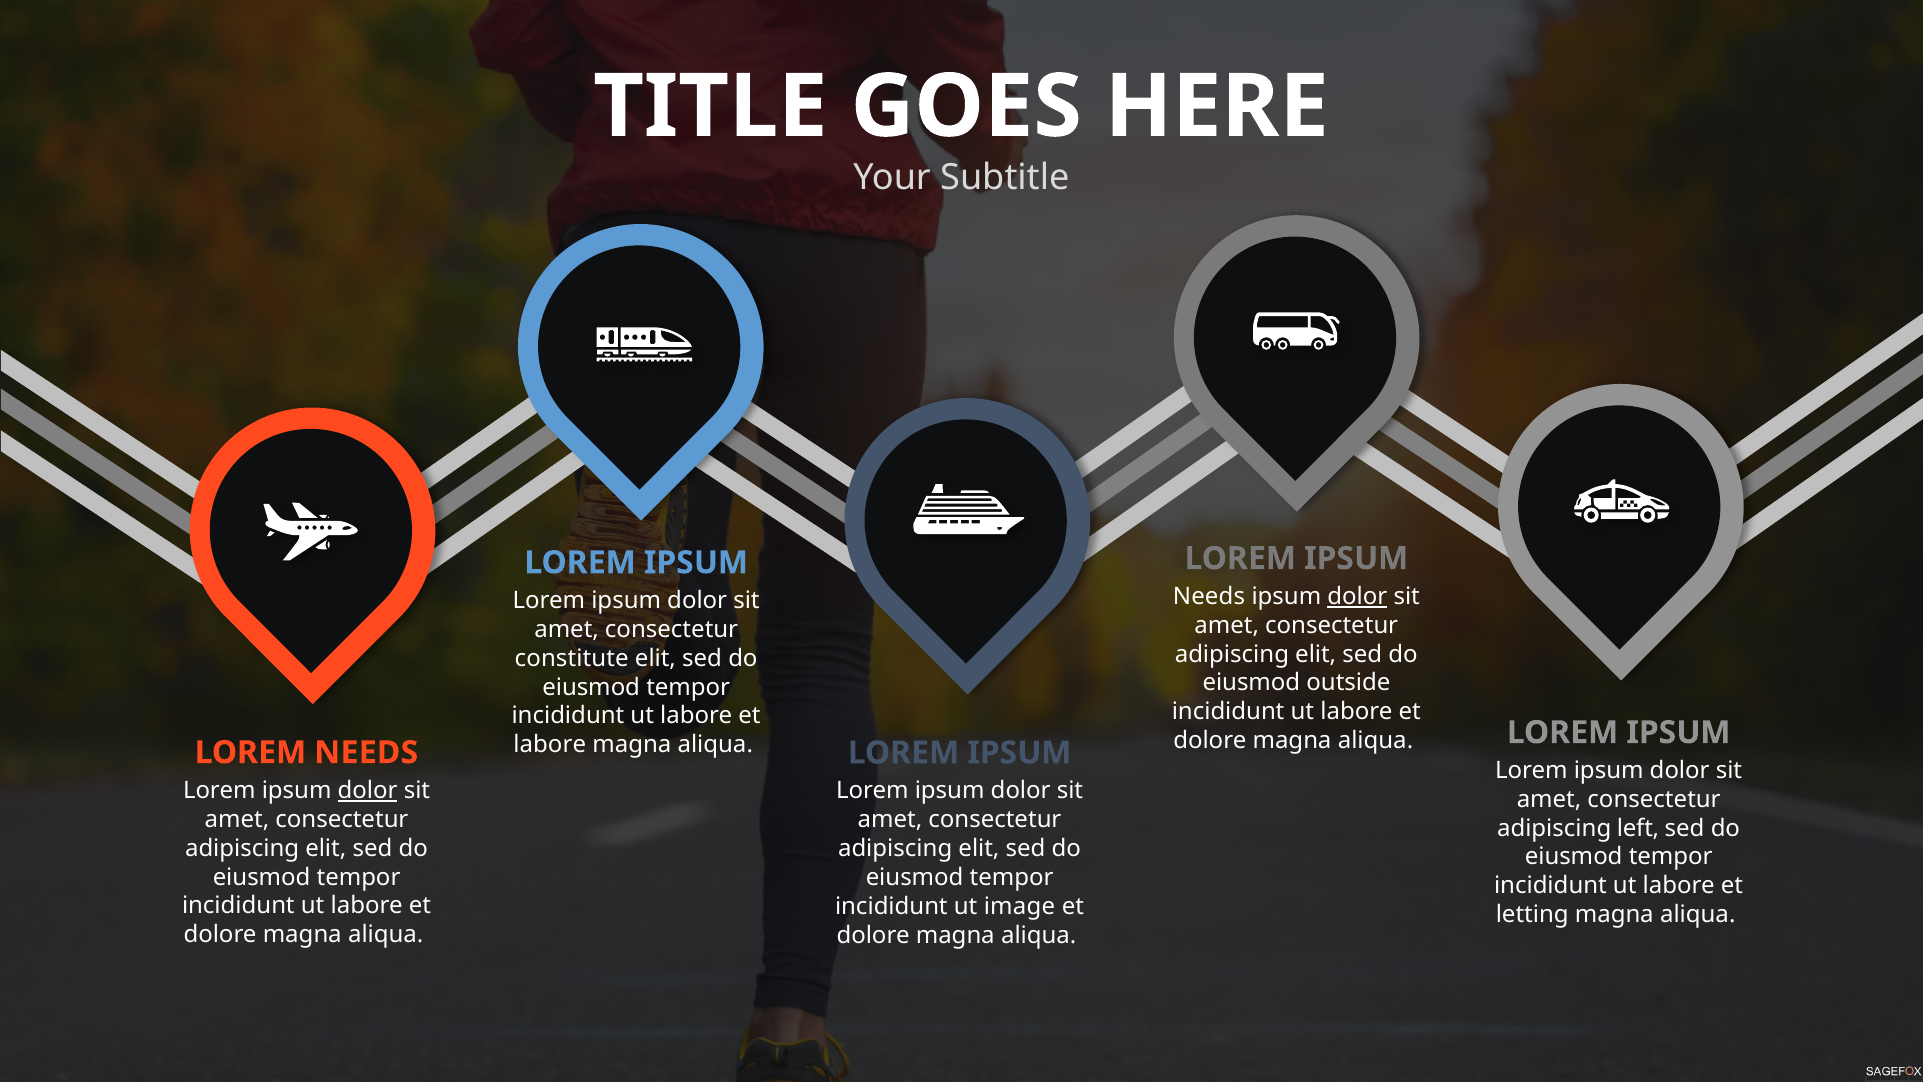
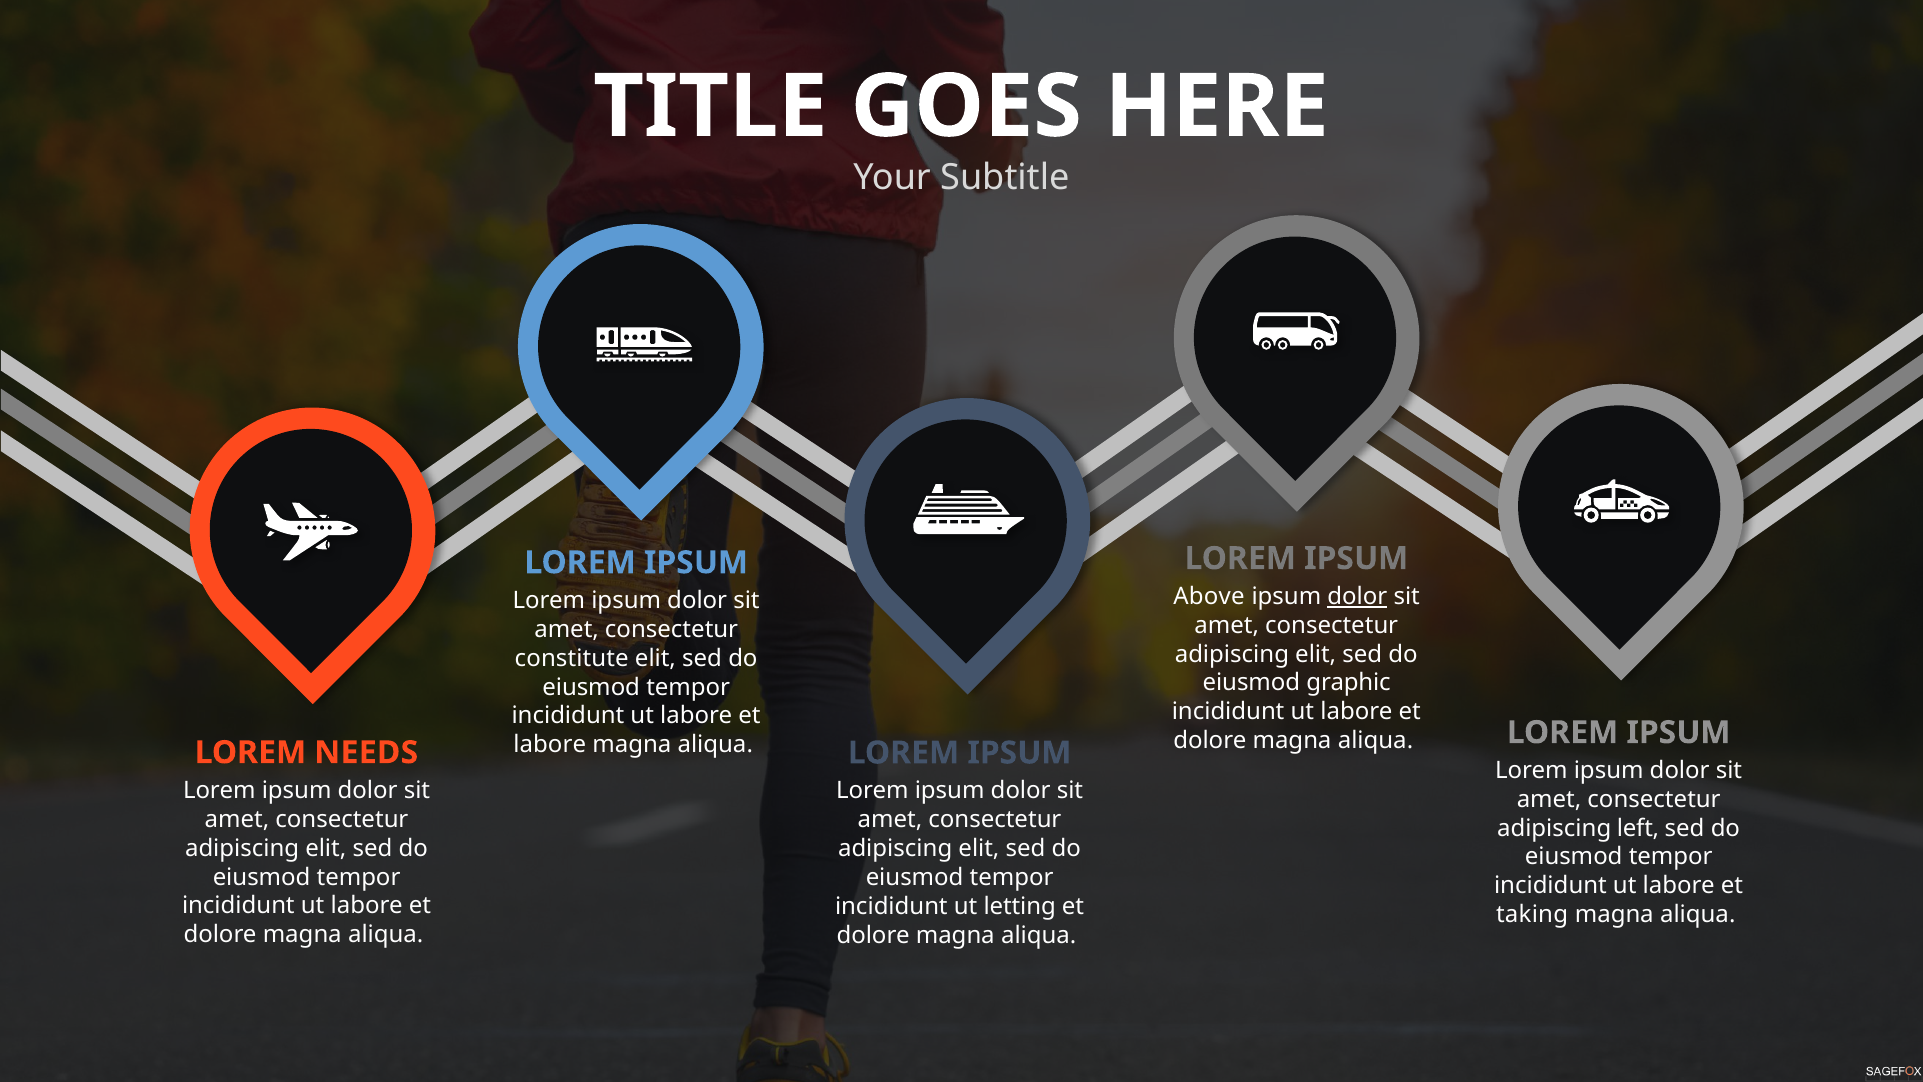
Needs: Needs -> Above (1209, 596)
outside: outside -> graphic (1349, 683)
dolor underline: present -> none (368, 790)
image: image -> letting (1020, 906)
letting: letting -> taking (1532, 914)
